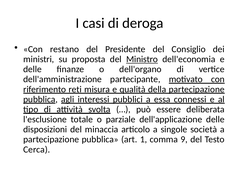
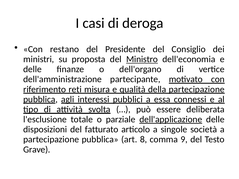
dell'applicazione underline: none -> present (171, 120)
minaccia: minaccia -> fatturato (102, 130)
1: 1 -> 8 (144, 140)
Cerca: Cerca -> Grave (37, 150)
